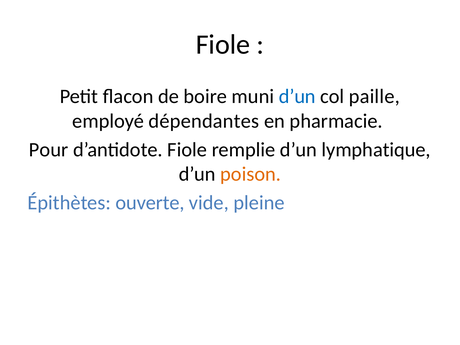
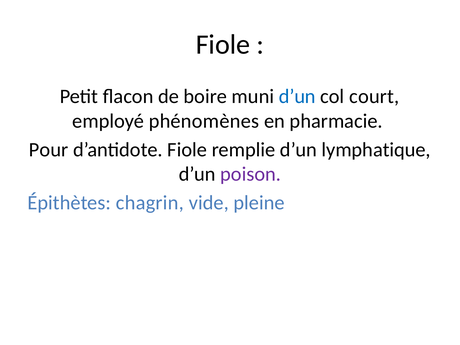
paille: paille -> court (374, 96)
dépendantes: dépendantes -> phénomènes (204, 121)
poison colour: orange -> purple (251, 174)
ouverte: ouverte -> chagrin (150, 203)
